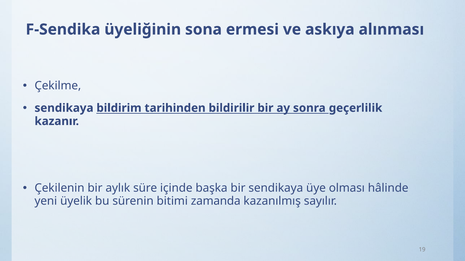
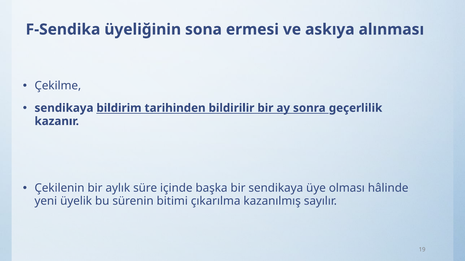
zamanda: zamanda -> çıkarılma (216, 202)
